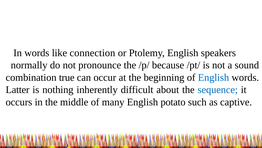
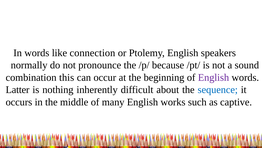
true: true -> this (67, 77)
English colour: blue -> purple (214, 77)
potato: potato -> works (173, 102)
